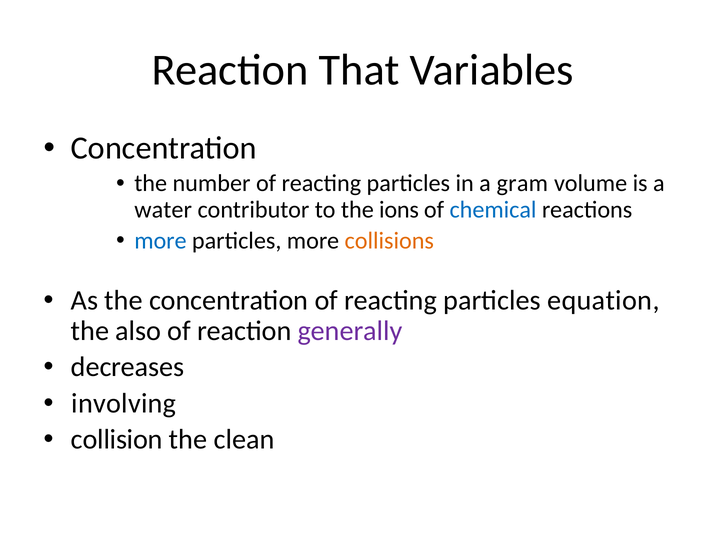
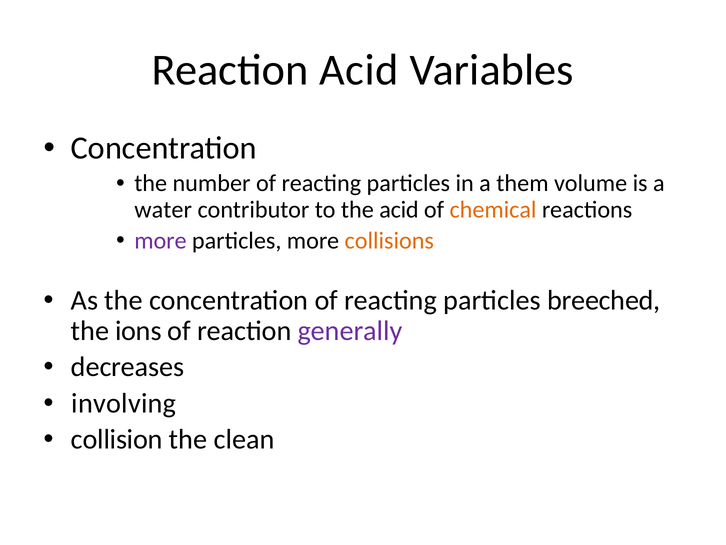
Reaction That: That -> Acid (359, 70)
gram: gram -> them (522, 183)
the ions: ions -> acid (399, 209)
chemical colour: blue -> orange (493, 209)
more colour: blue -> purple (160, 240)
equation: equation -> breeched (604, 300)
also: also -> ions (138, 331)
